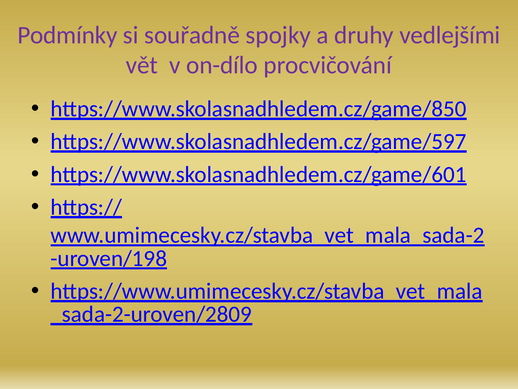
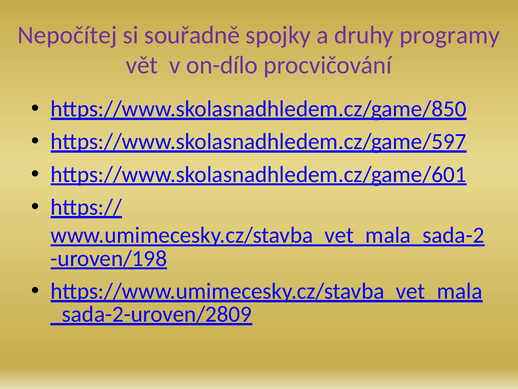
Podmínky: Podmínky -> Nepočítej (67, 35)
vedlejšími: vedlejšími -> programy (450, 35)
